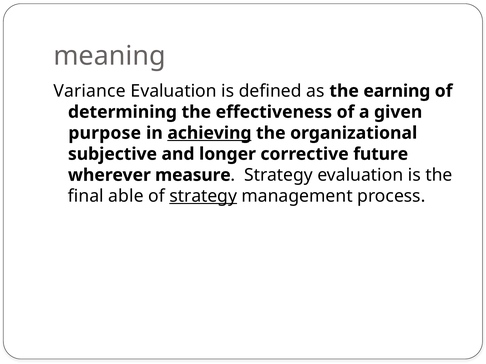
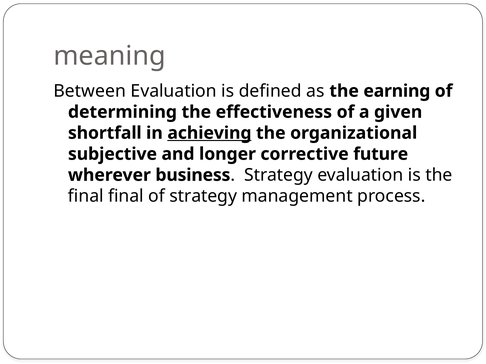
Variance: Variance -> Between (90, 91)
purpose: purpose -> shortfall (105, 133)
measure: measure -> business (193, 175)
final able: able -> final (126, 196)
strategy underline: present -> none (203, 196)
